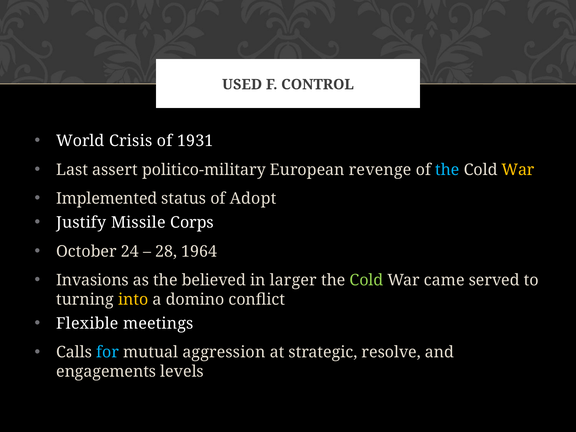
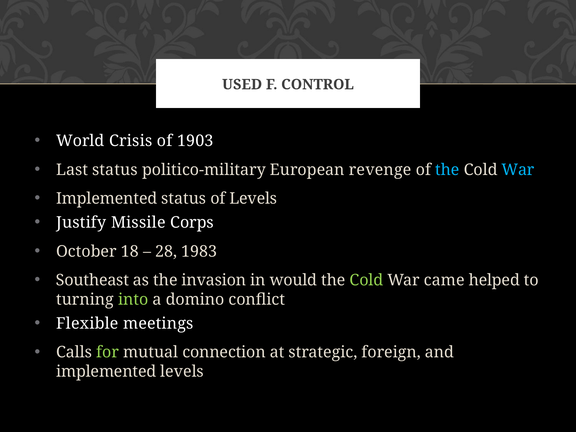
1931: 1931 -> 1903 (195, 141)
Last assert: assert -> status (115, 170)
War colour: yellow -> light blue (518, 170)
of Adopt: Adopt -> Levels (253, 199)
24: 24 -> 18 (130, 251)
1964: 1964 -> 1983 (199, 251)
Invasions: Invasions -> Southeast (92, 280)
believed: believed -> invasion (214, 280)
larger: larger -> would (293, 280)
served: served -> helped (494, 280)
into colour: yellow -> light green (133, 299)
for colour: light blue -> light green (108, 352)
aggression: aggression -> connection (224, 352)
resolve: resolve -> foreign (391, 352)
engagements: engagements -> implemented (106, 372)
